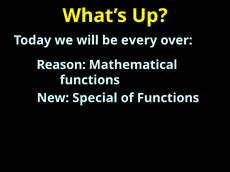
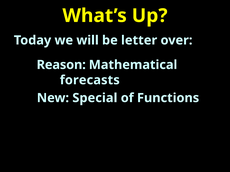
every: every -> letter (139, 40)
functions: functions -> forecasts (90, 80)
